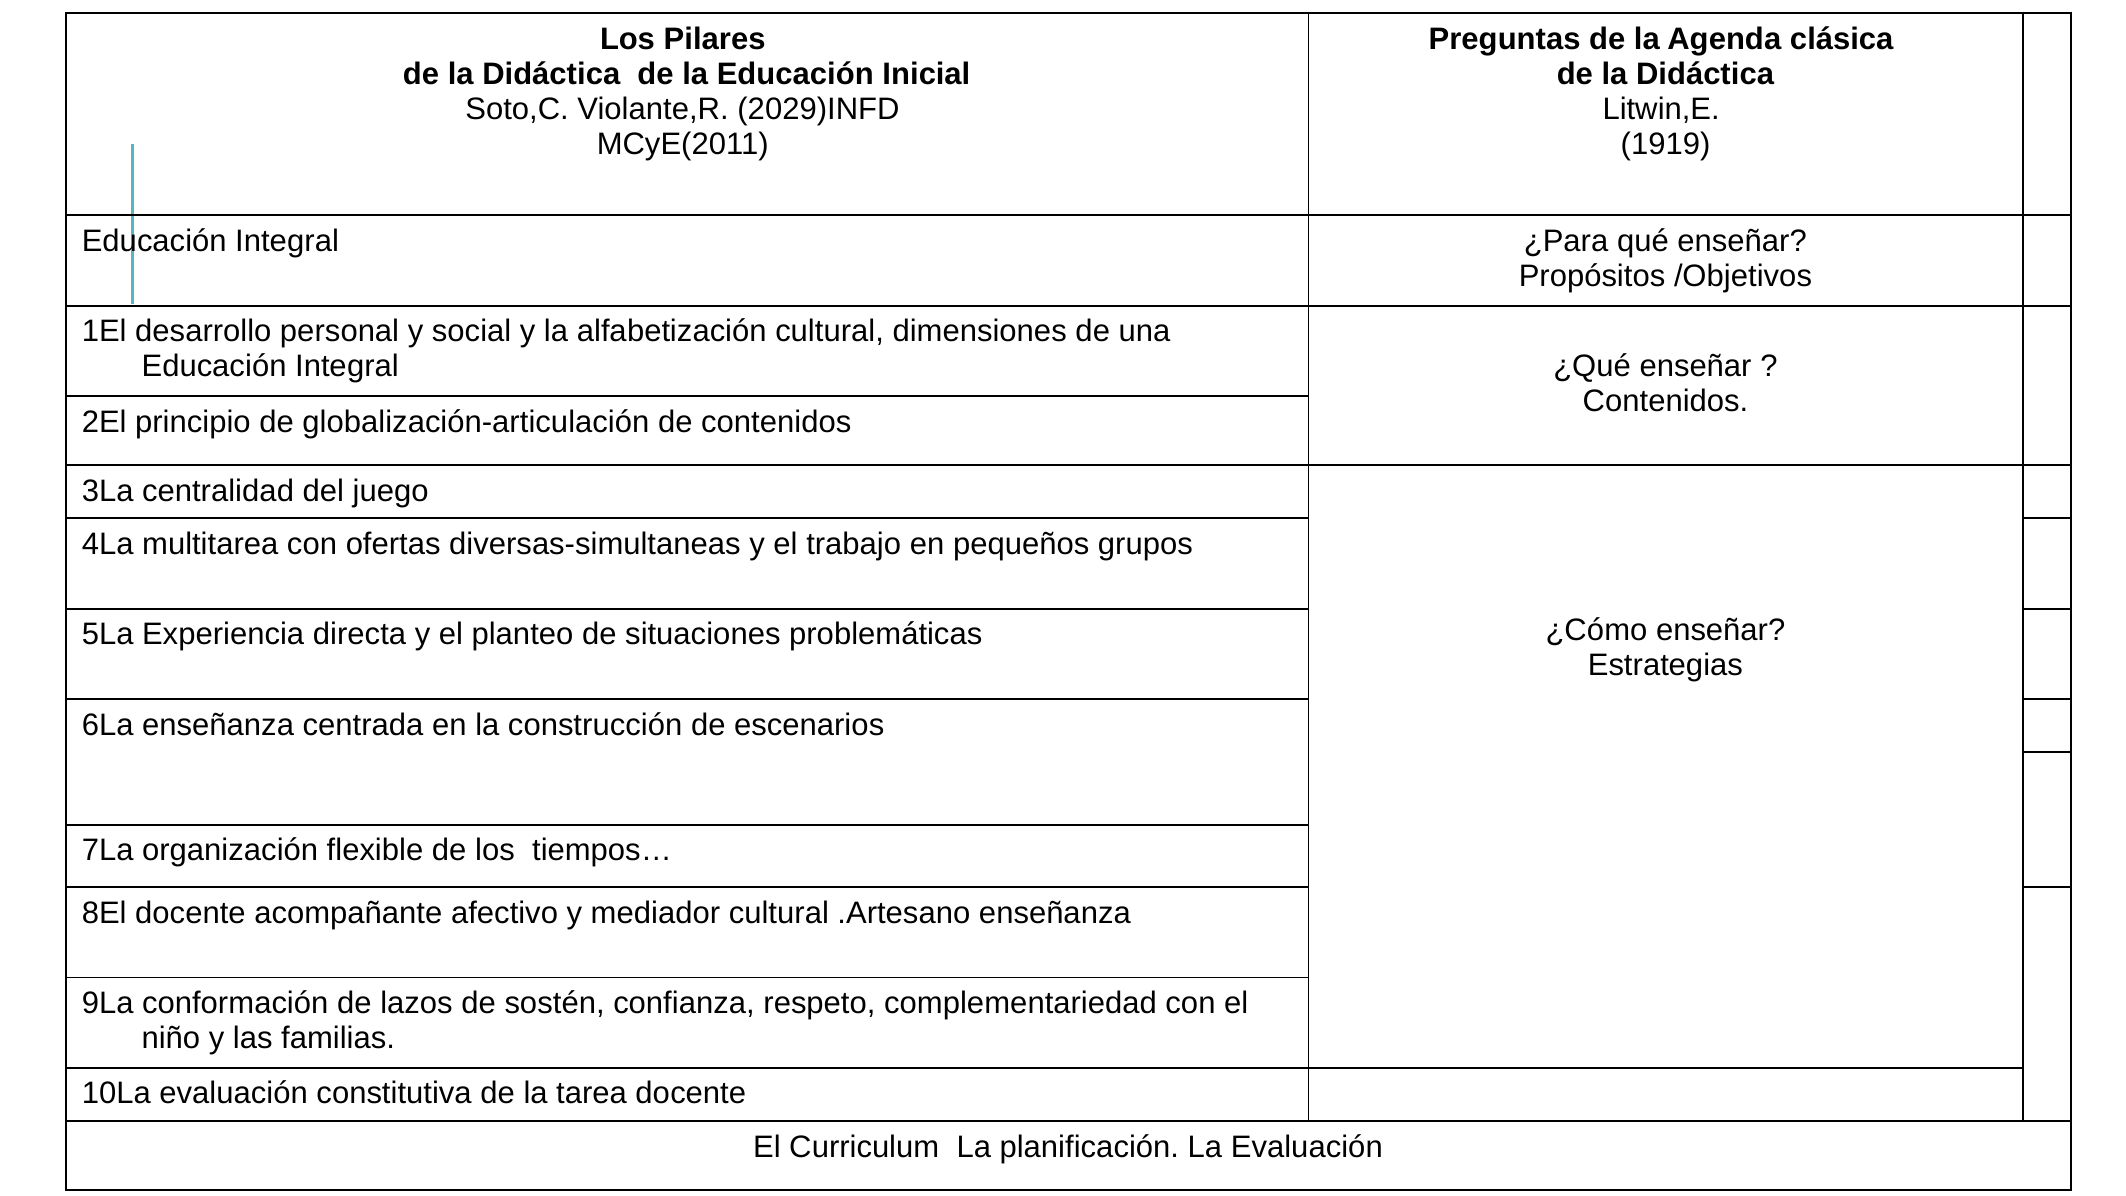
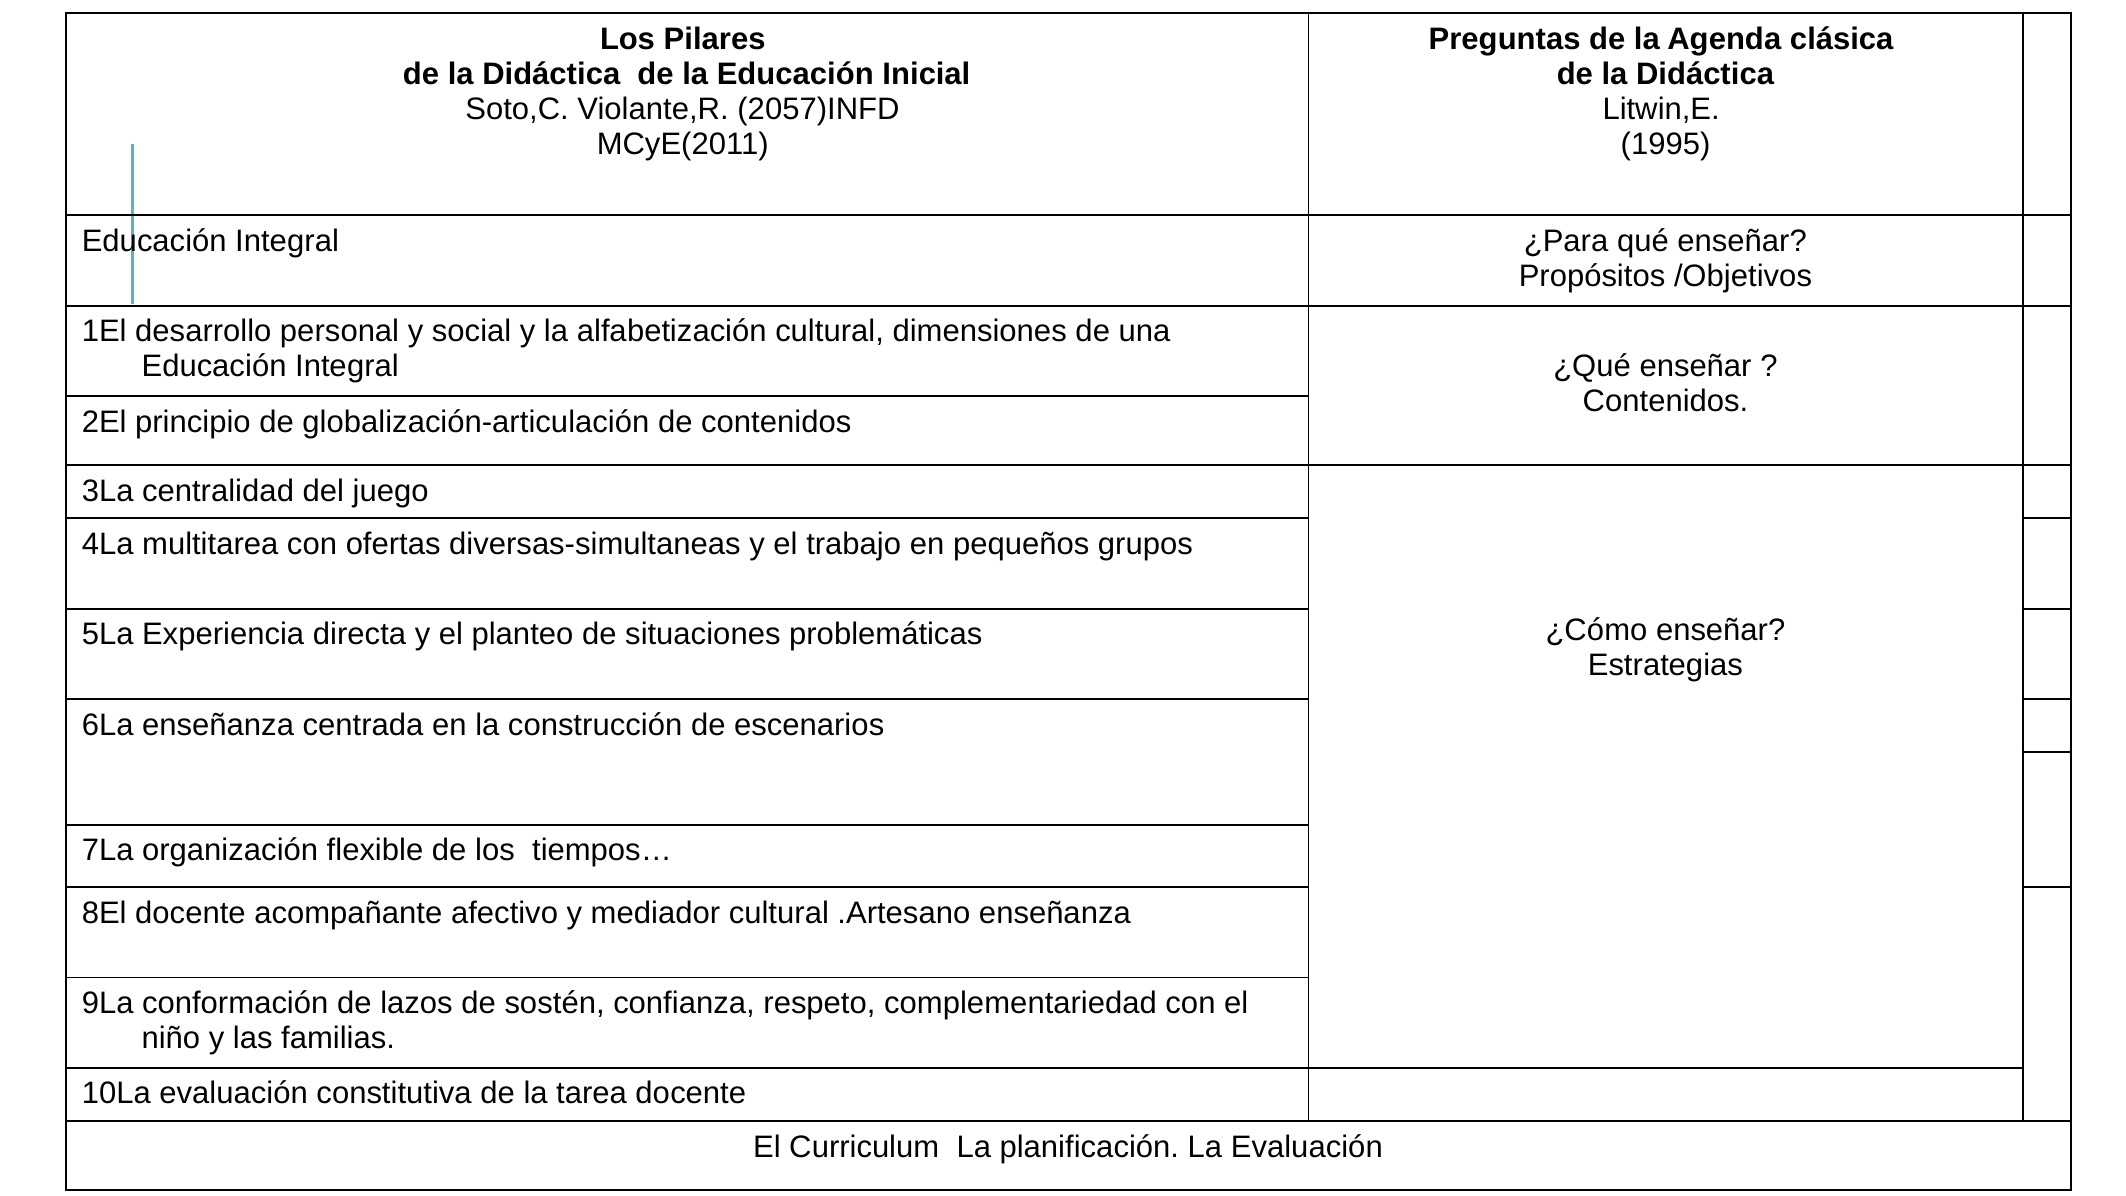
2029)INFD: 2029)INFD -> 2057)INFD (818, 109)
1919: 1919 -> 1995 (1666, 144)
